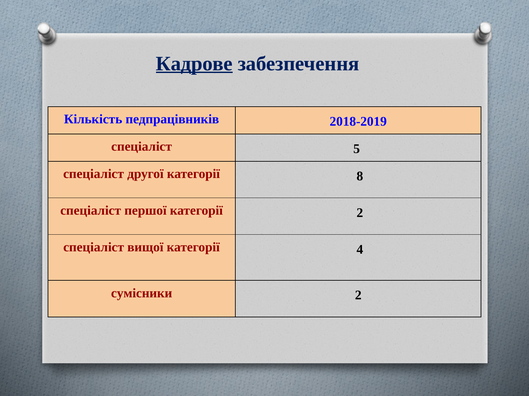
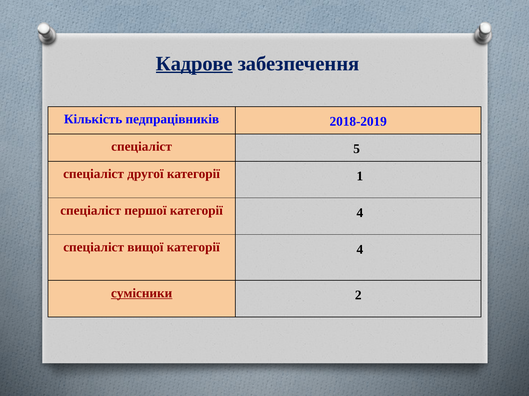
8: 8 -> 1 (360, 176)
першої категорії 2: 2 -> 4 (360, 213)
сумісники underline: none -> present (142, 294)
